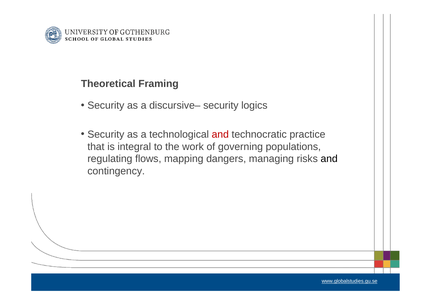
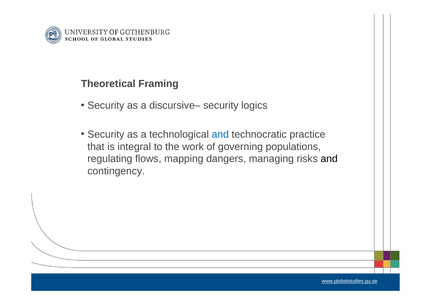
and colour: red -> blue (220, 134)
